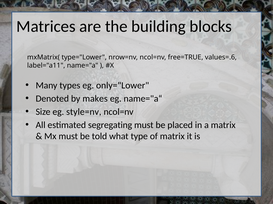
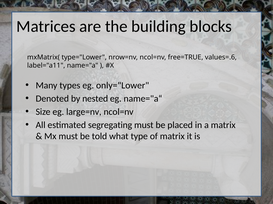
makes: makes -> nested (95, 99)
style=nv: style=nv -> large=nv (84, 112)
